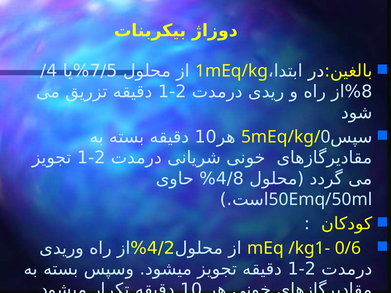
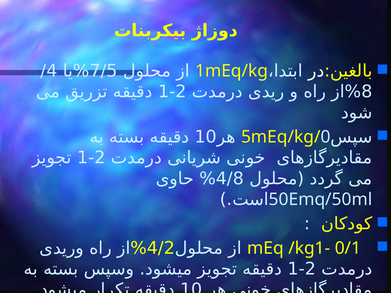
0/6: 0/6 -> 0/1 (348, 248)
